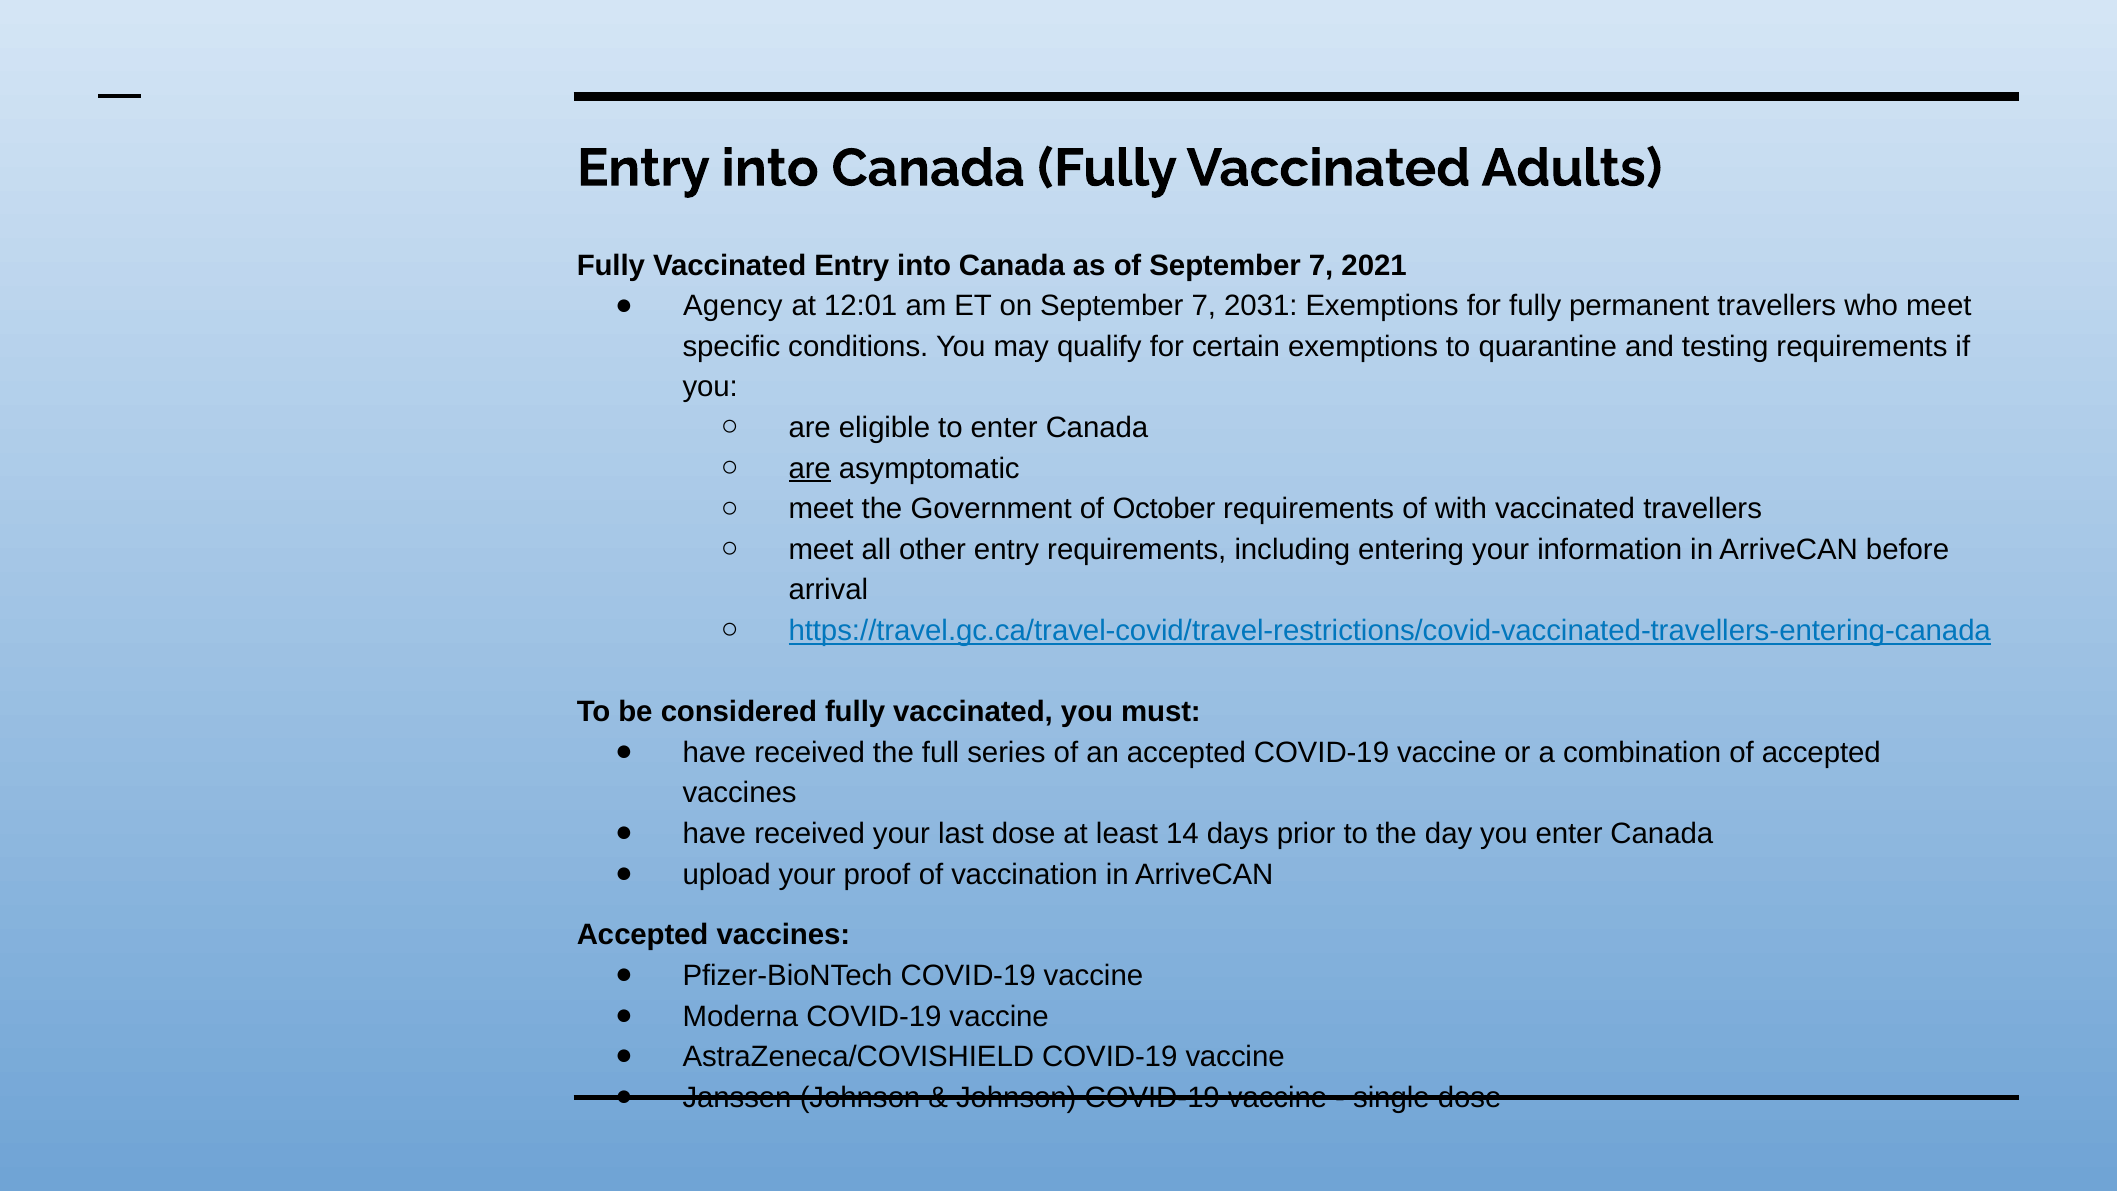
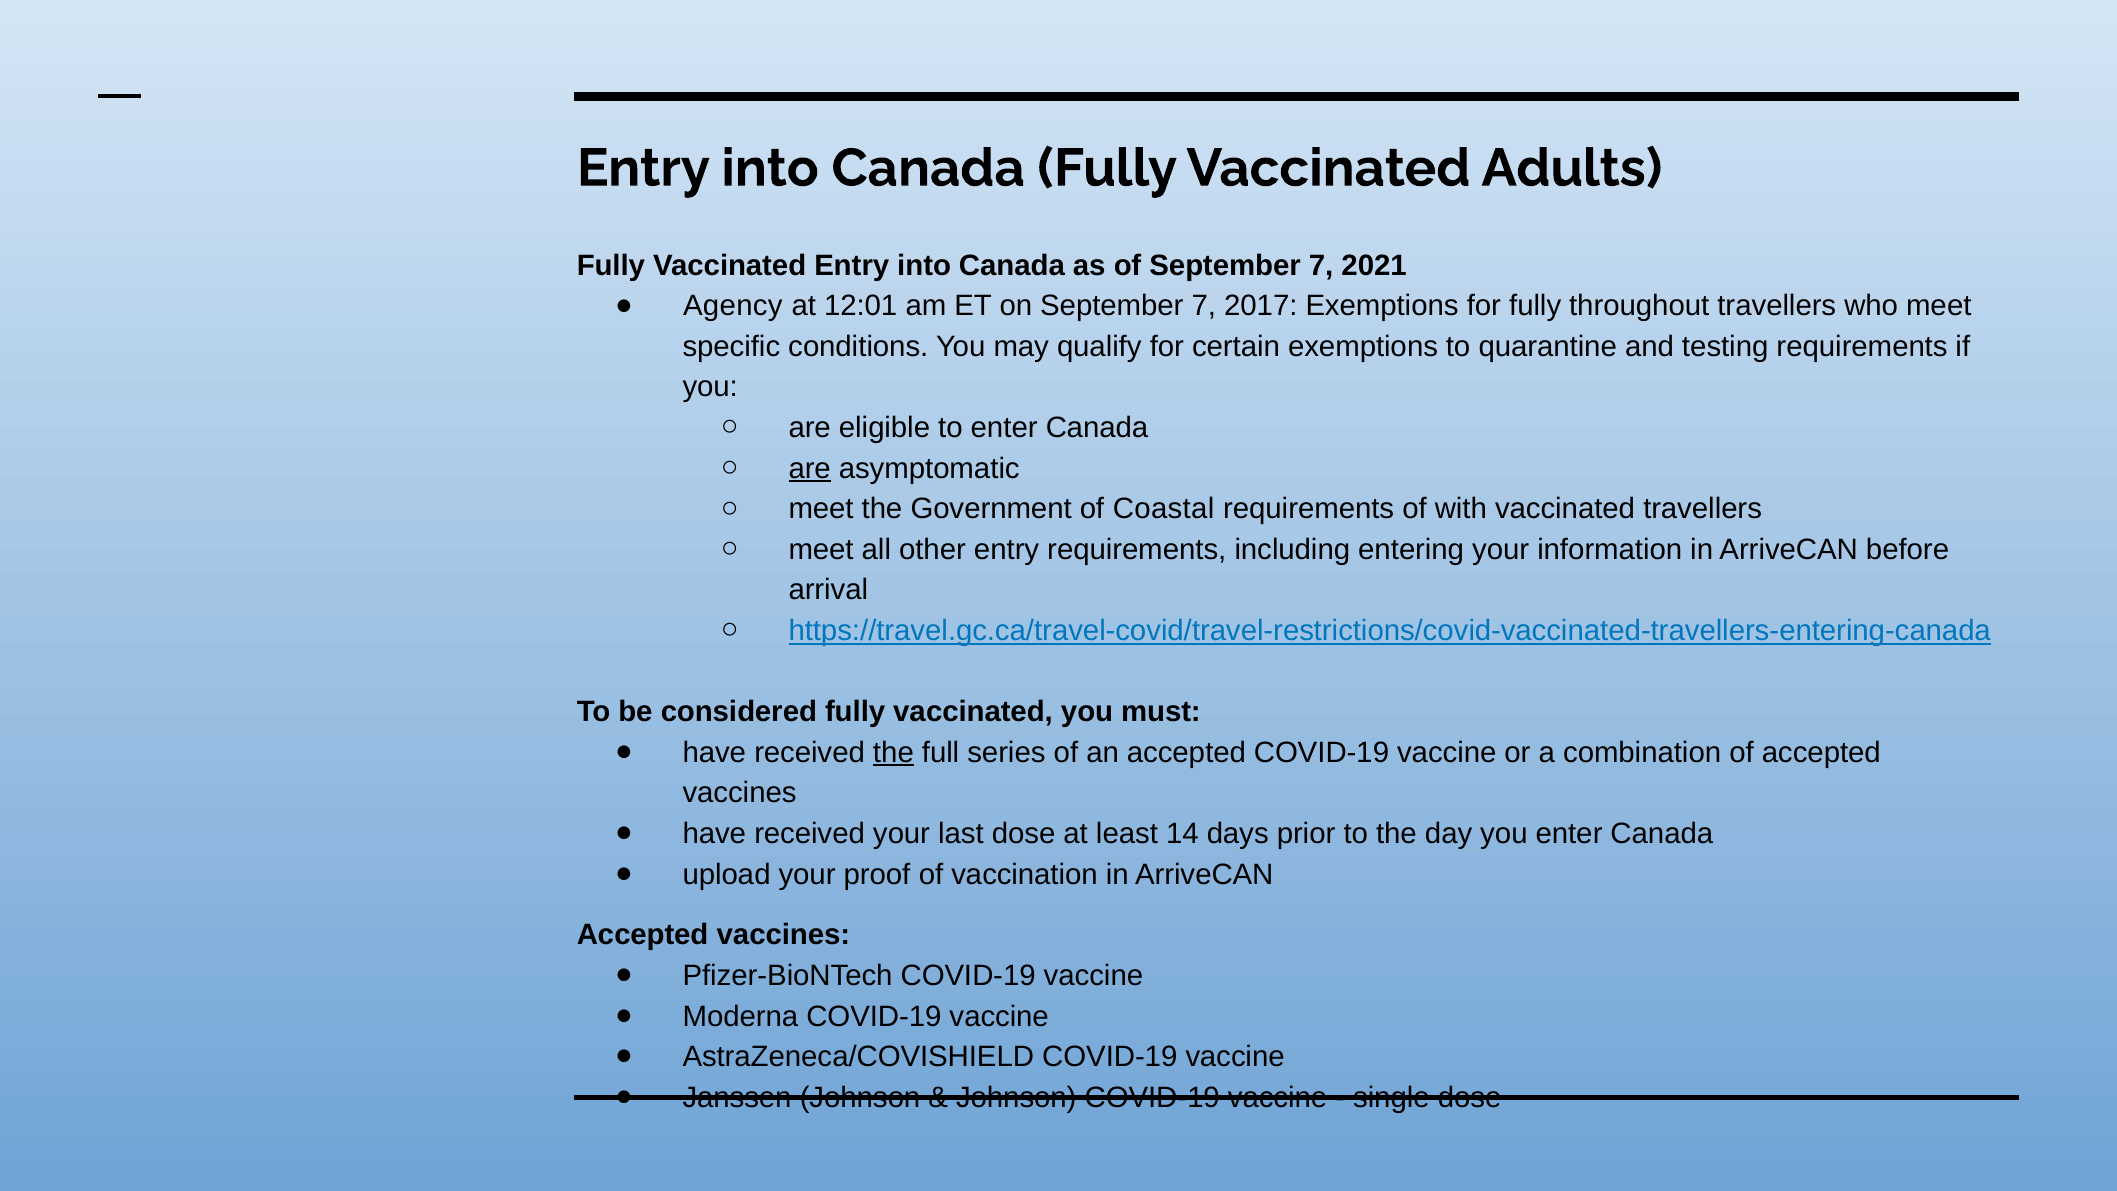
2031: 2031 -> 2017 (1261, 306)
permanent: permanent -> throughout (1639, 306)
October: October -> Coastal (1164, 509)
the underline: none -> present (893, 752)
